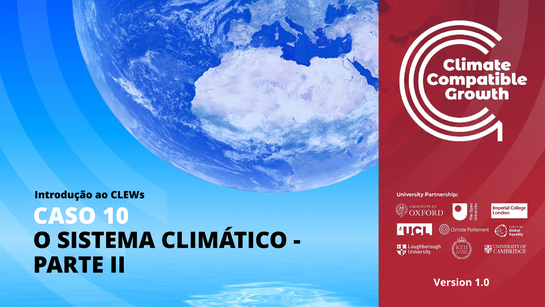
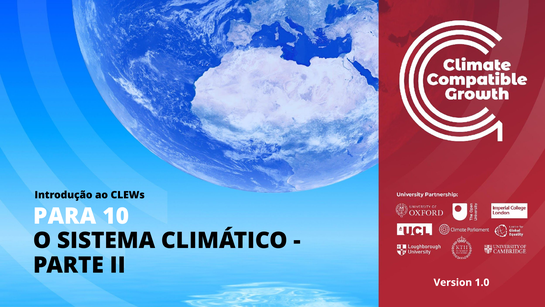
CASO: CASO -> PARA (65, 216)
